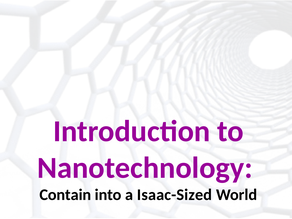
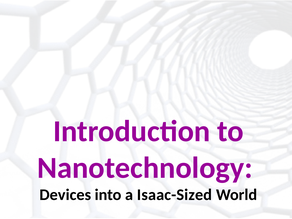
Contain: Contain -> Devices (65, 195)
